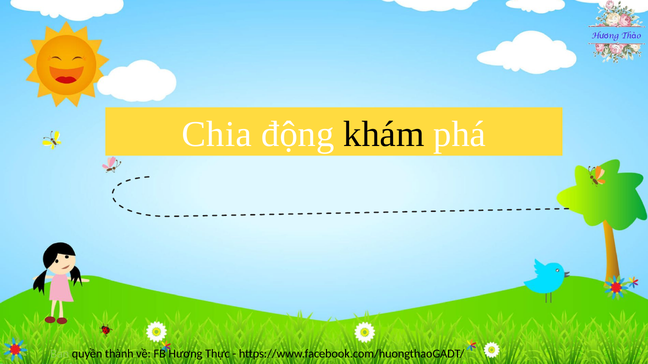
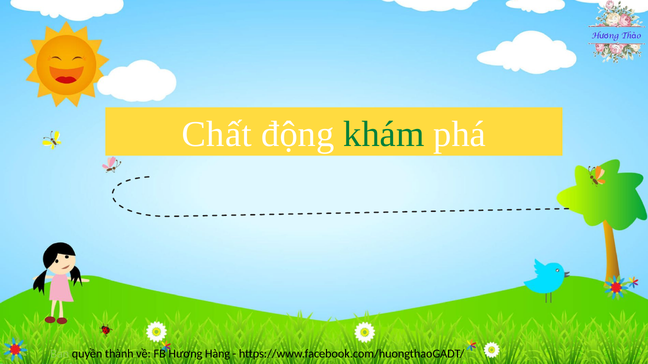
Chia: Chia -> Chất (217, 134)
khám colour: black -> green (384, 134)
Thực: Thực -> Hàng (217, 354)
